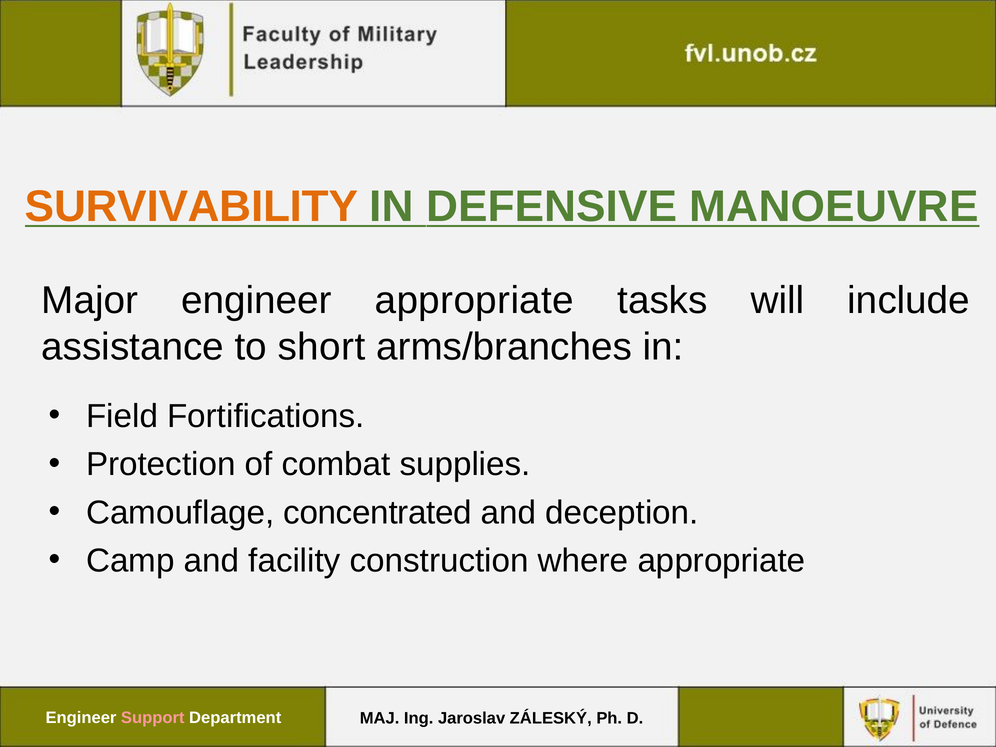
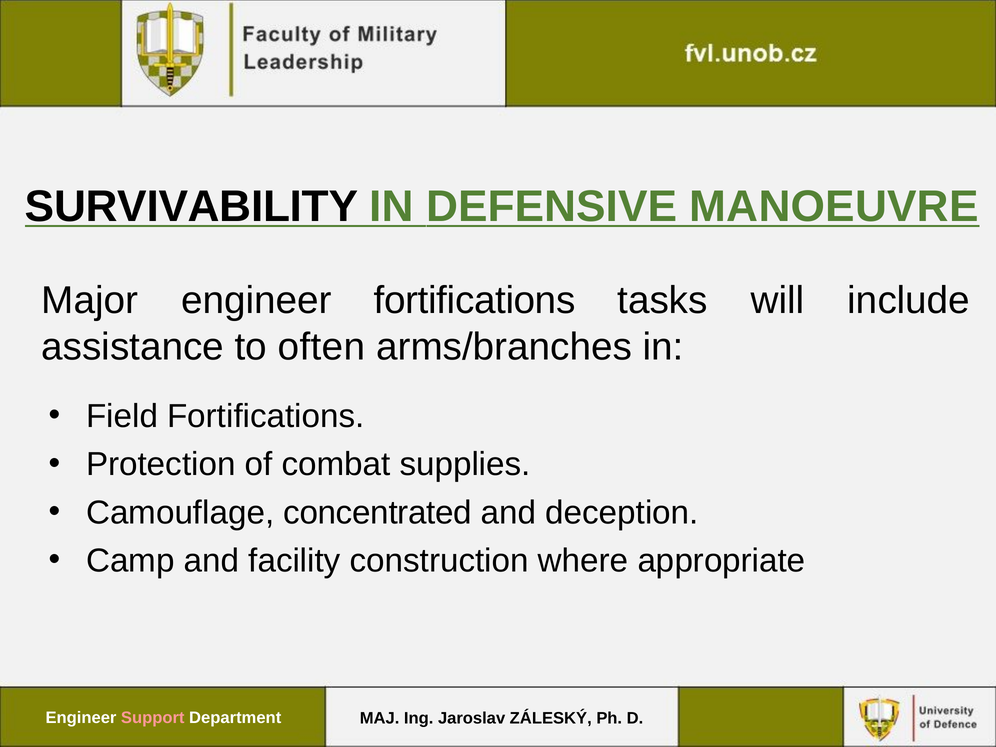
SURVIVABILITY colour: orange -> black (191, 207)
engineer appropriate: appropriate -> fortifications (475, 300)
short: short -> often (321, 347)
